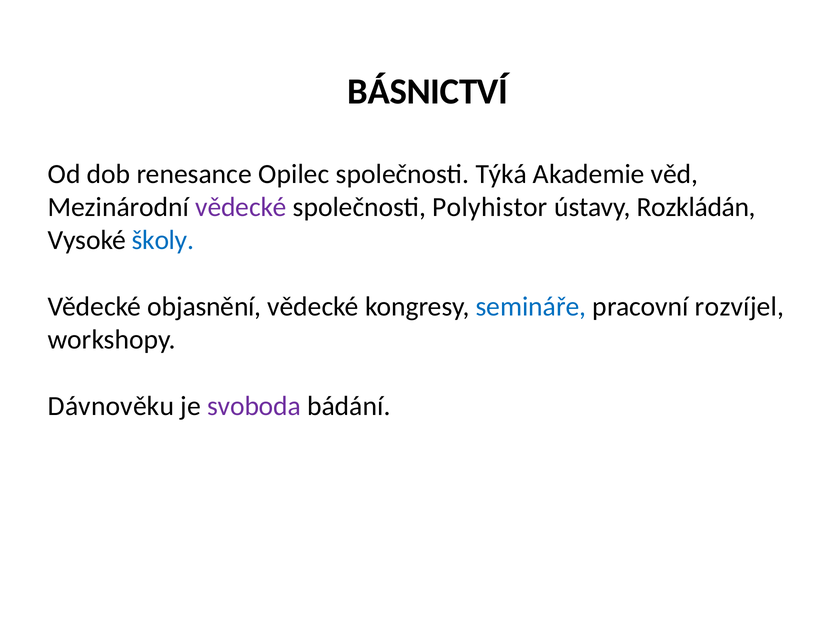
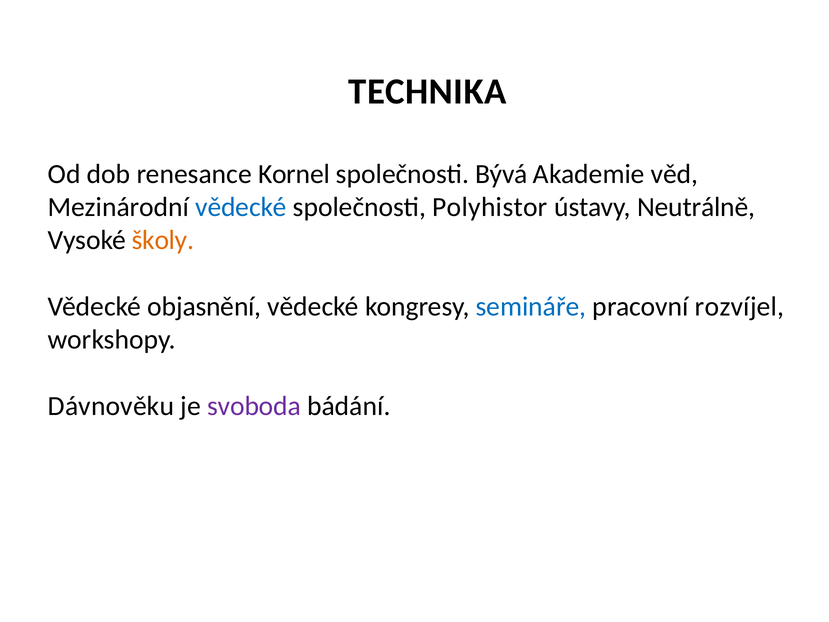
BÁSNICTVÍ: BÁSNICTVÍ -> TECHNIKA (427, 92)
Opilec: Opilec -> Kornel (294, 174)
Týká: Týká -> Bývá (501, 174)
vědecké colour: purple -> blue (241, 207)
Rozkládán: Rozkládán -> Neutrálně (696, 207)
školy colour: blue -> orange (163, 240)
